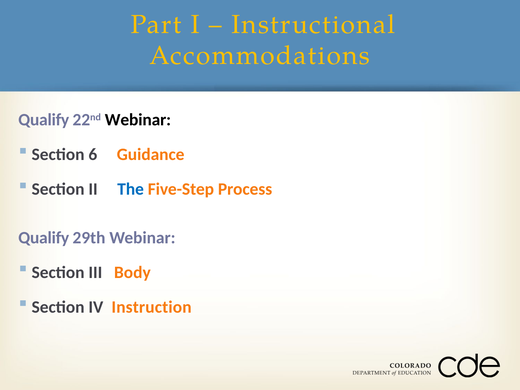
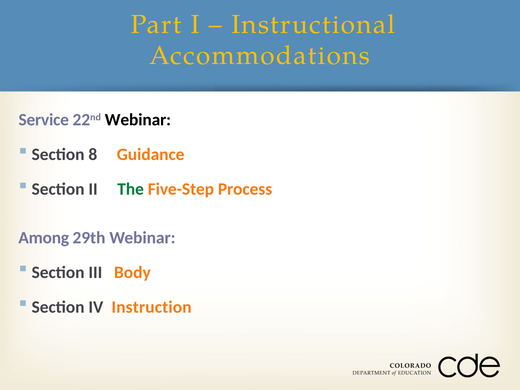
Qualify: Qualify -> Service (44, 120)
6: 6 -> 8 (93, 154)
The colour: blue -> green (131, 189)
Qualify: Qualify -> Among (44, 238)
